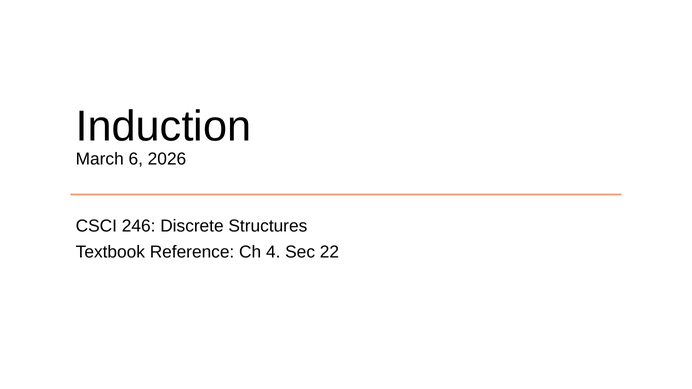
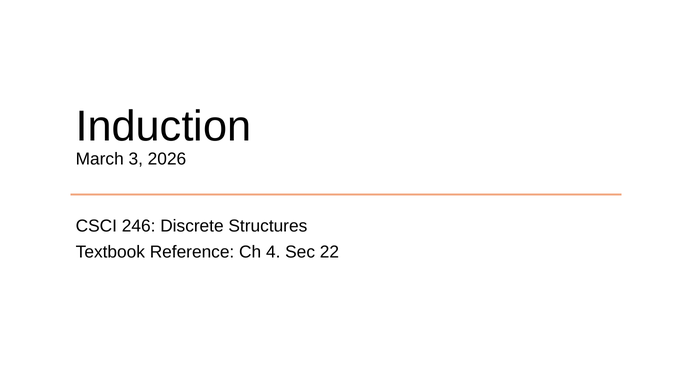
6: 6 -> 3 (136, 159)
